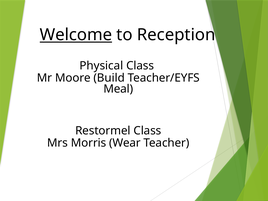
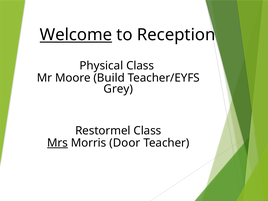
Meal: Meal -> Grey (118, 89)
Mrs underline: none -> present (57, 143)
Wear: Wear -> Door (125, 143)
